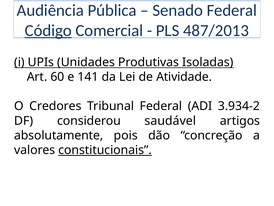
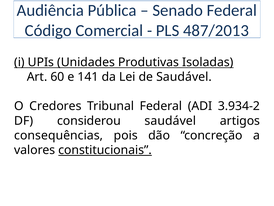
Código underline: present -> none (48, 30)
de Atividade: Atividade -> Saudável (184, 77)
absolutamente: absolutamente -> consequências (59, 135)
